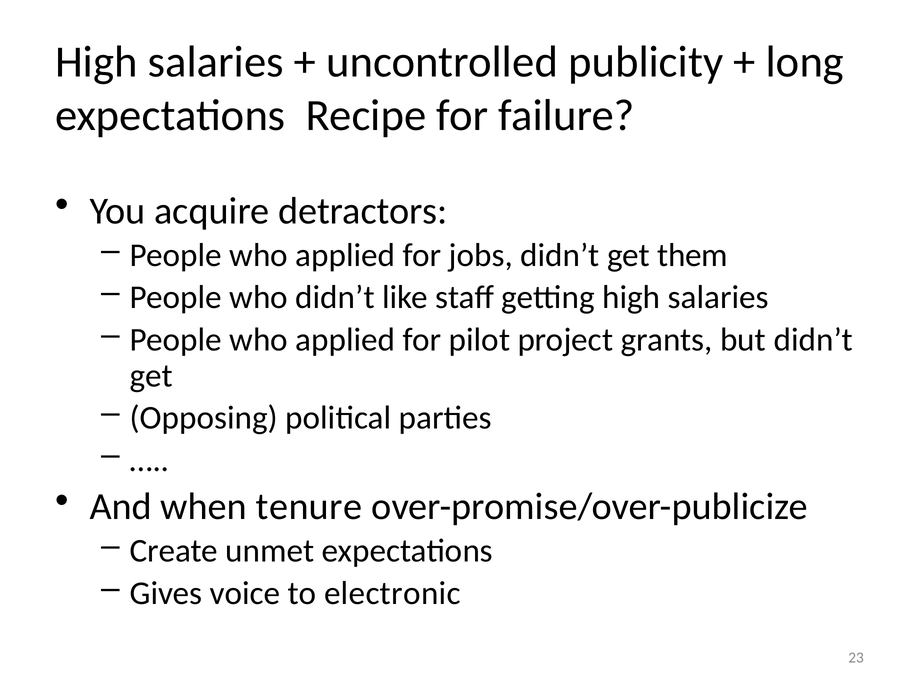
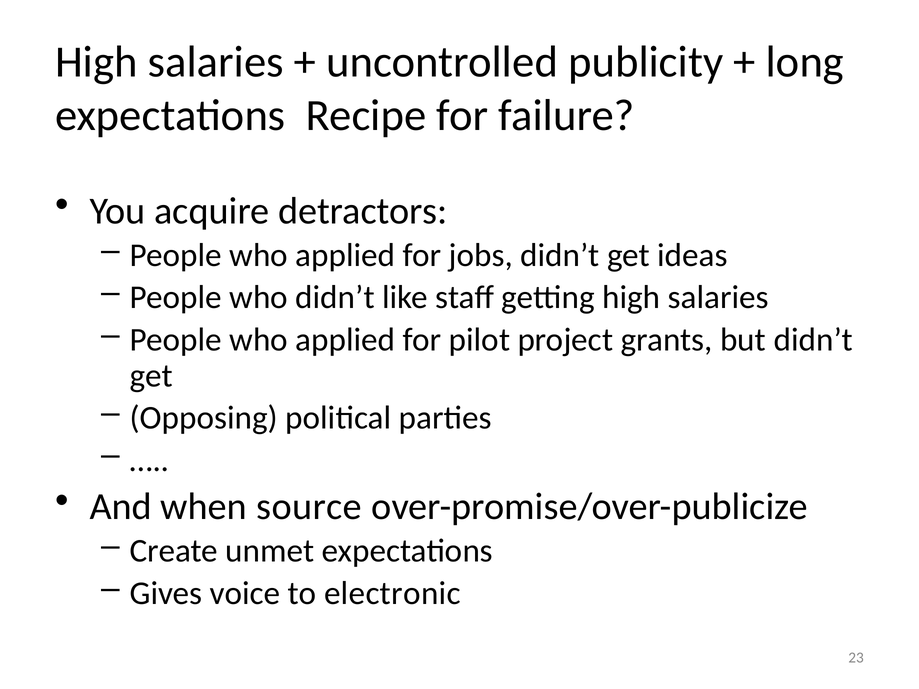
them: them -> ideas (693, 255)
tenure: tenure -> source (309, 507)
